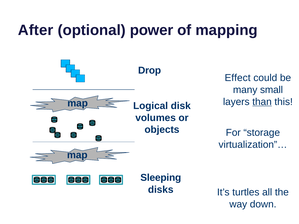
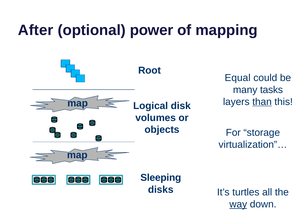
Drop: Drop -> Root (149, 70)
Effect: Effect -> Equal (238, 78)
small: small -> tasks (271, 90)
way underline: none -> present (238, 204)
